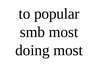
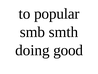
smb most: most -> smth (63, 32)
doing most: most -> good (68, 50)
